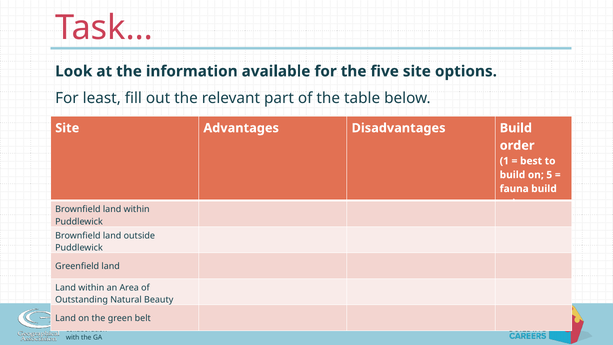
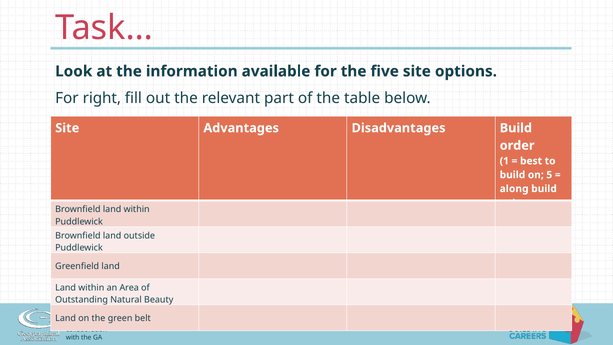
least: least -> right (102, 98)
fauna: fauna -> along (514, 189)
